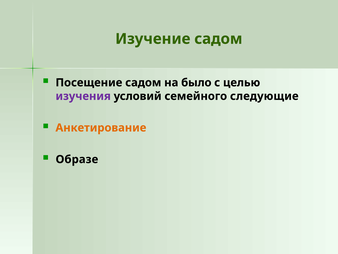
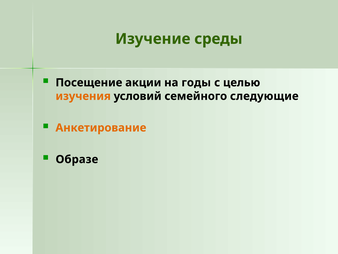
Изучение садом: садом -> среды (218, 39)
Посещение садом: садом -> акции (143, 82)
было: было -> годы (196, 82)
изучения colour: purple -> orange (83, 96)
